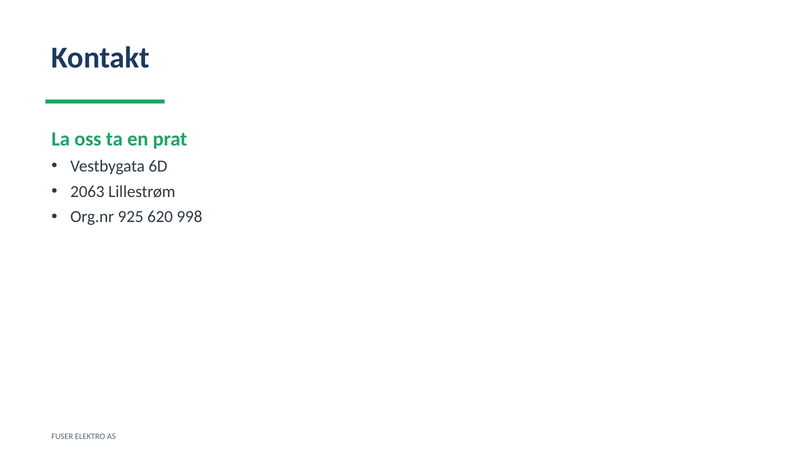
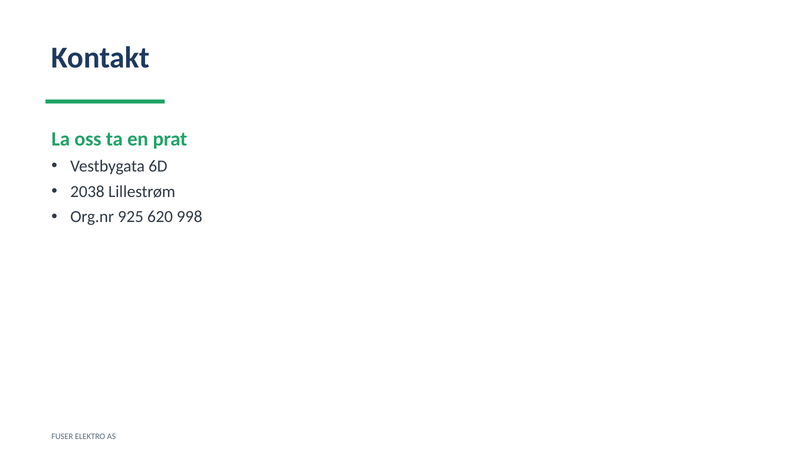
2063: 2063 -> 2038 (87, 191)
